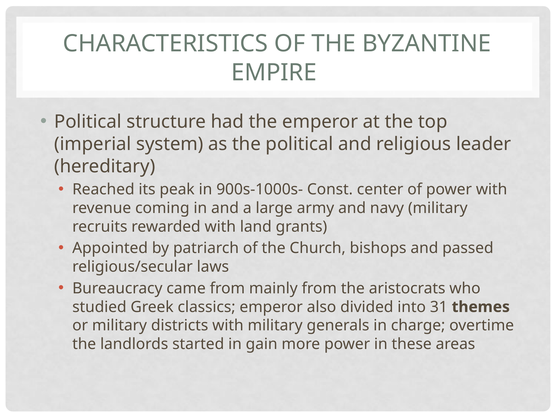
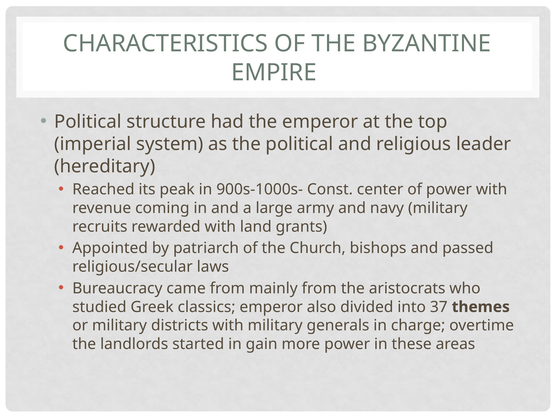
31: 31 -> 37 (439, 307)
